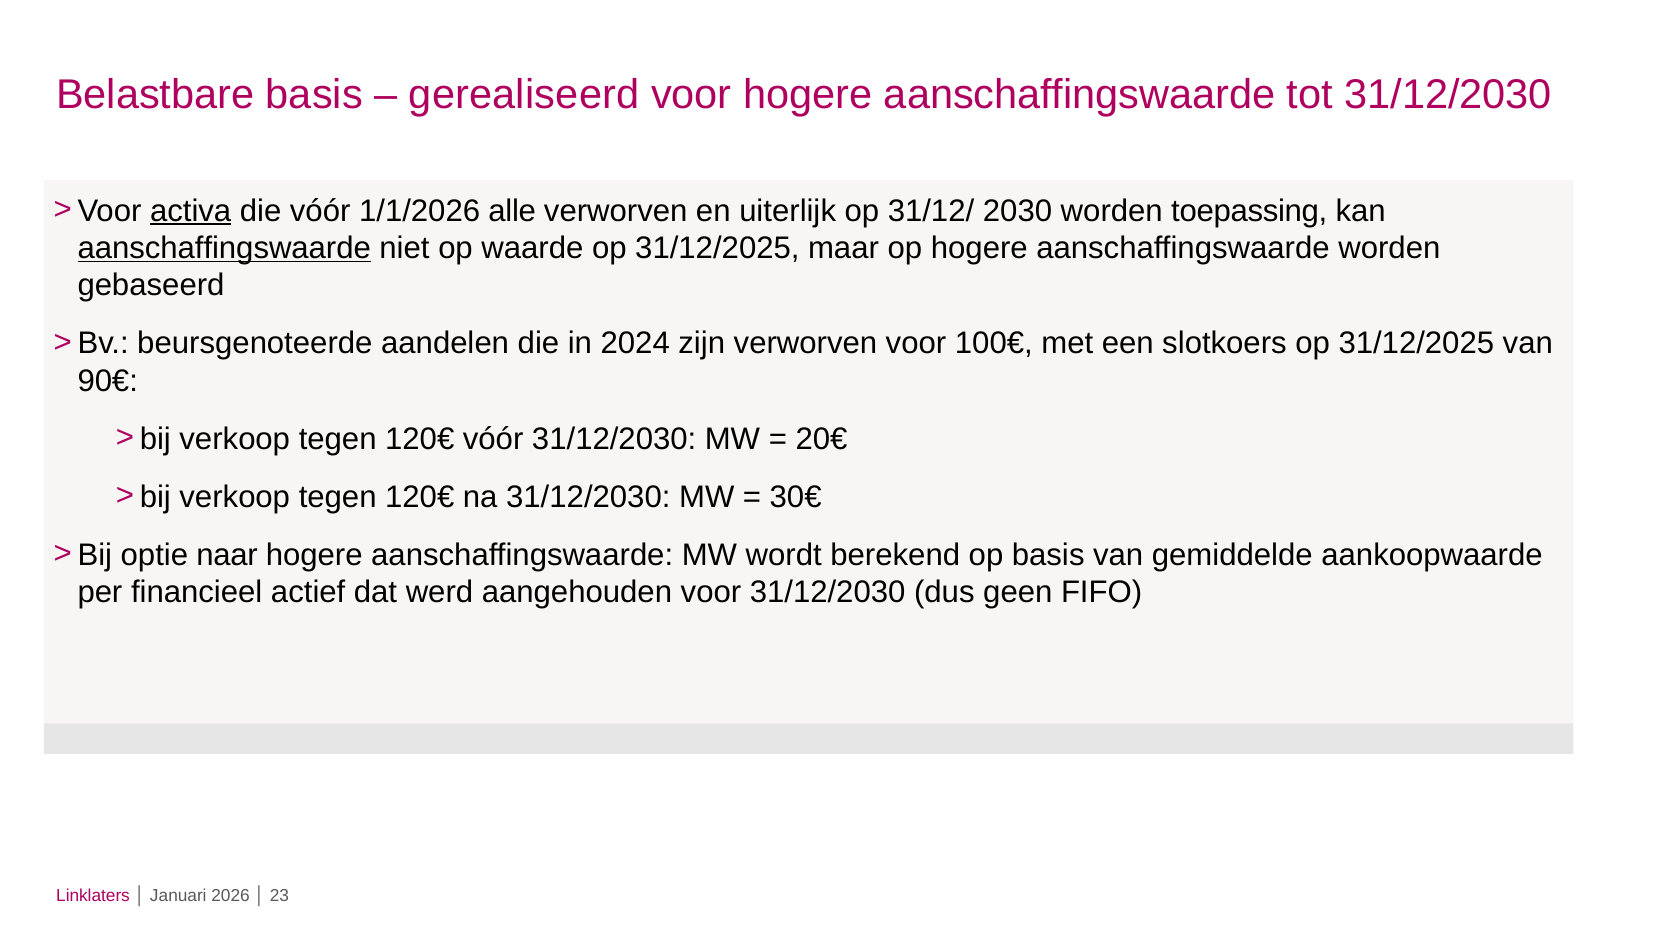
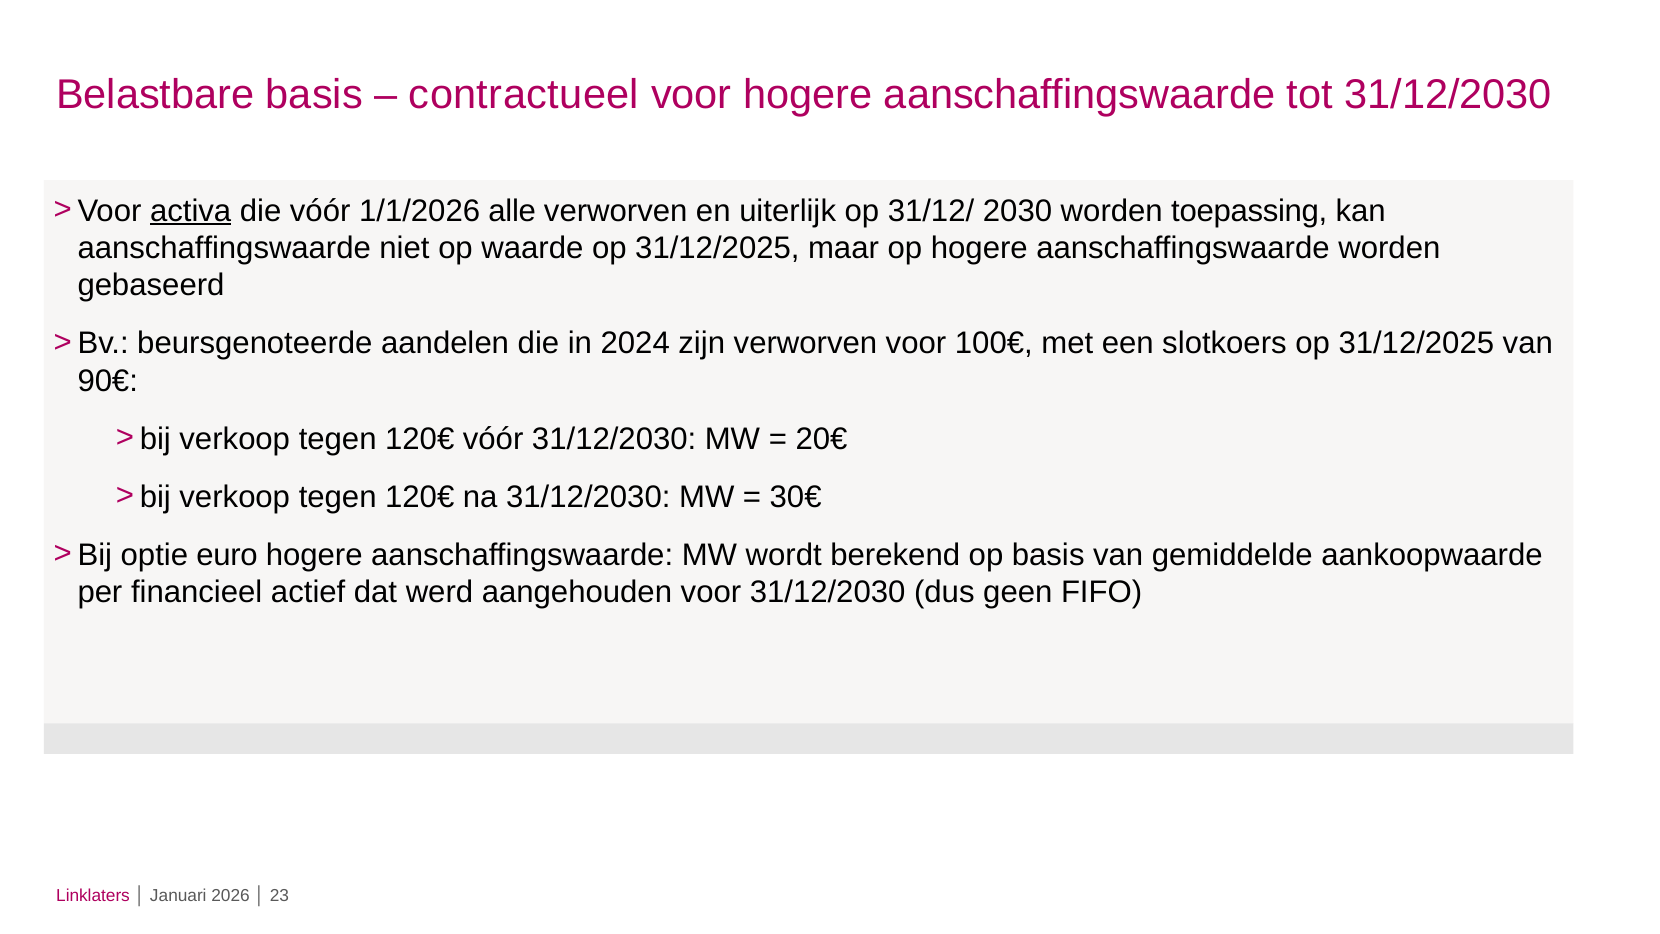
gerealiseerd: gerealiseerd -> contractueel (524, 95)
aanschaffingswaarde underline: present -> none (224, 248)
naar: naar -> euro (227, 555)
